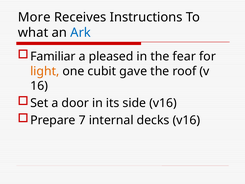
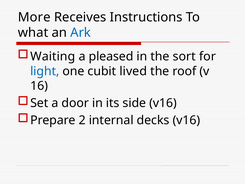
Familiar: Familiar -> Waiting (53, 56)
fear: fear -> sort (184, 56)
light colour: orange -> blue (45, 71)
gave: gave -> lived (133, 71)
7: 7 -> 2 (82, 120)
